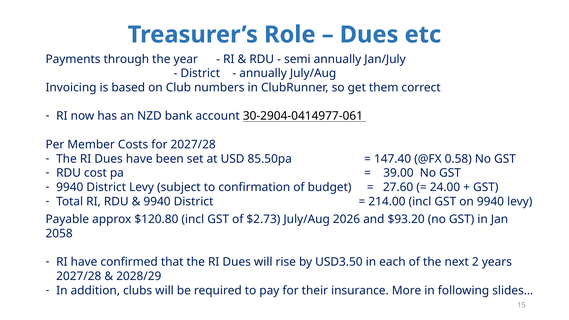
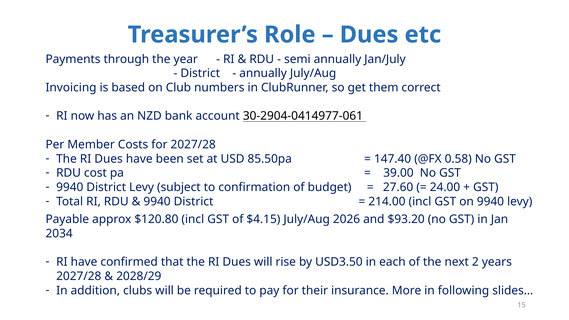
$2.73: $2.73 -> $4.15 (263, 219)
2058: 2058 -> 2034 (59, 234)
